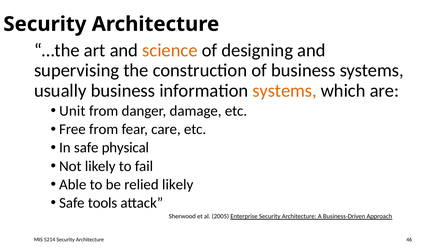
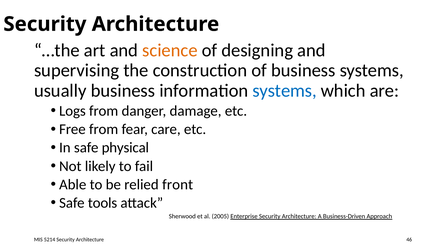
systems colour: orange -> blue (285, 90)
Unit: Unit -> Logs (72, 111)
relied likely: likely -> front (178, 184)
